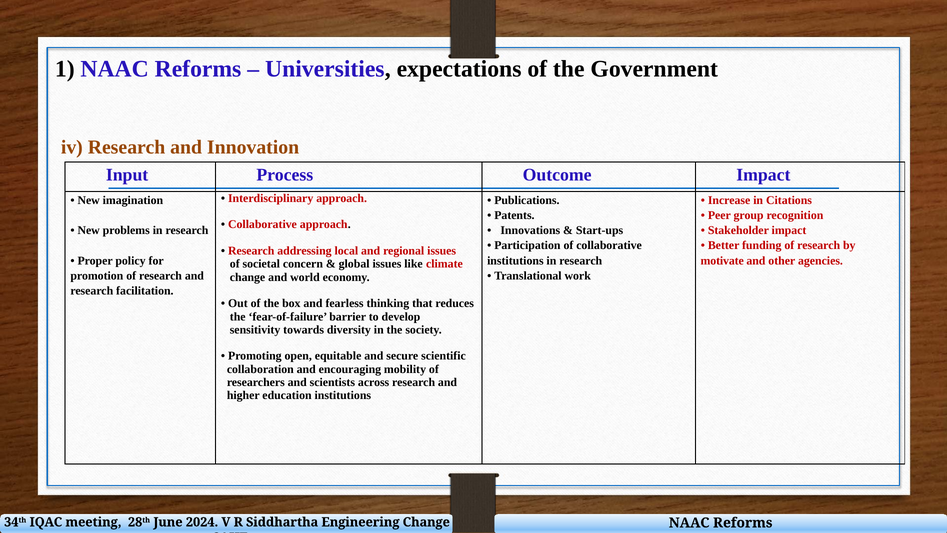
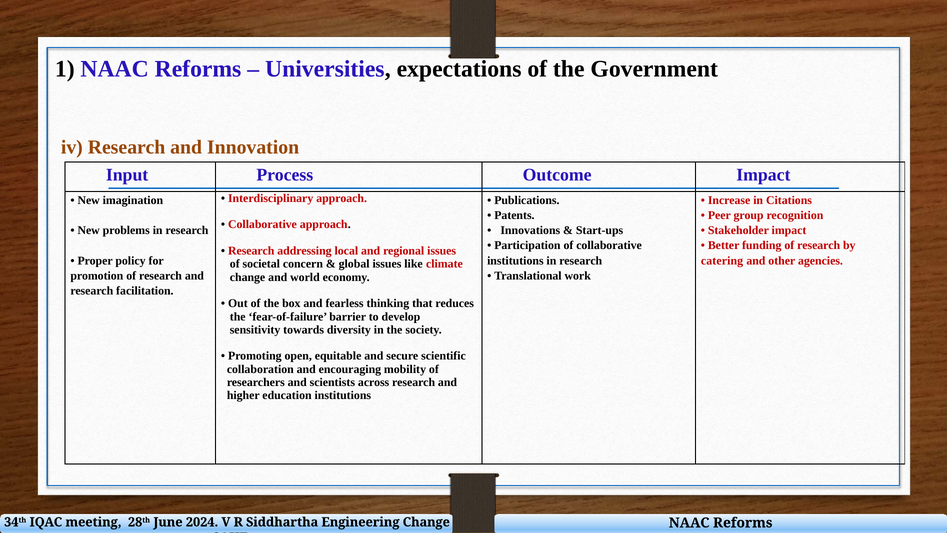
motivate: motivate -> catering (722, 261)
